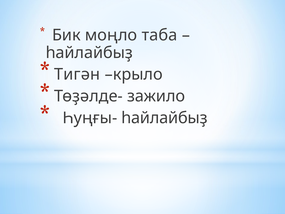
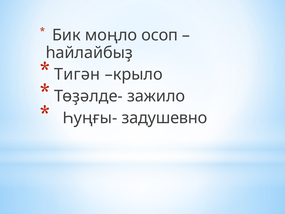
таба: таба -> осоп (160, 35)
Һуңғы- һайлайбыҙ: һайлайбыҙ -> задушевно (164, 118)
